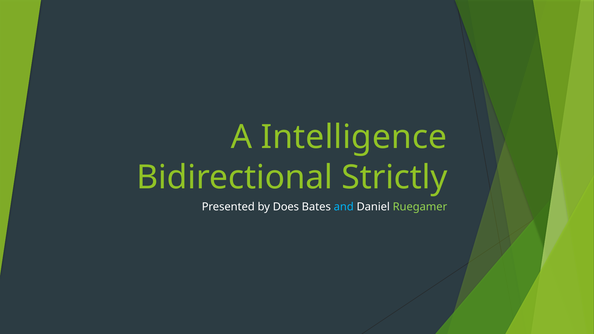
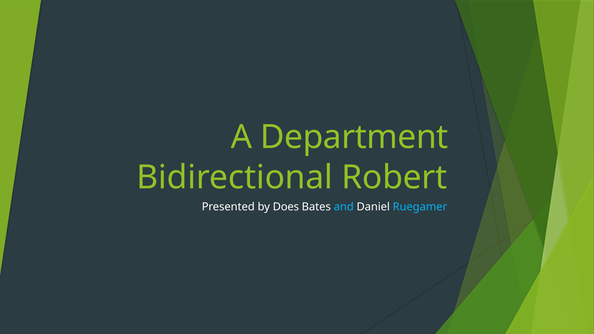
Intelligence: Intelligence -> Department (354, 137)
Strictly: Strictly -> Robert (394, 177)
Ruegamer colour: light green -> light blue (420, 207)
